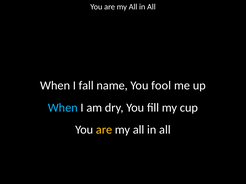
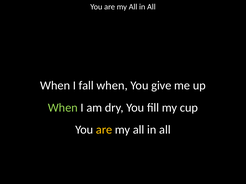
fall name: name -> when (112, 86)
fool: fool -> give (161, 86)
When colour: light blue -> light green (63, 108)
